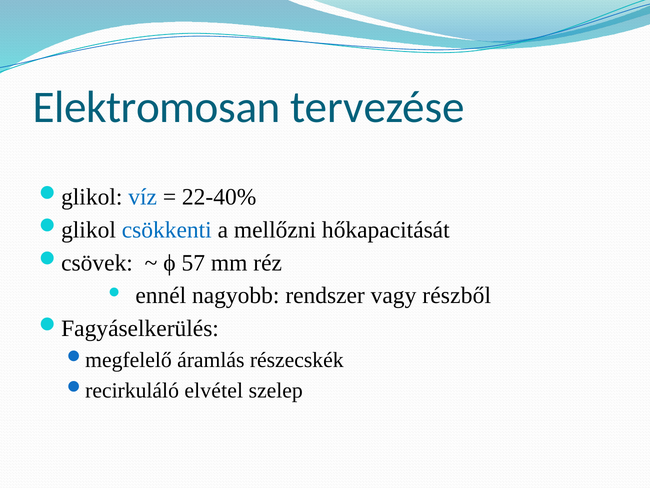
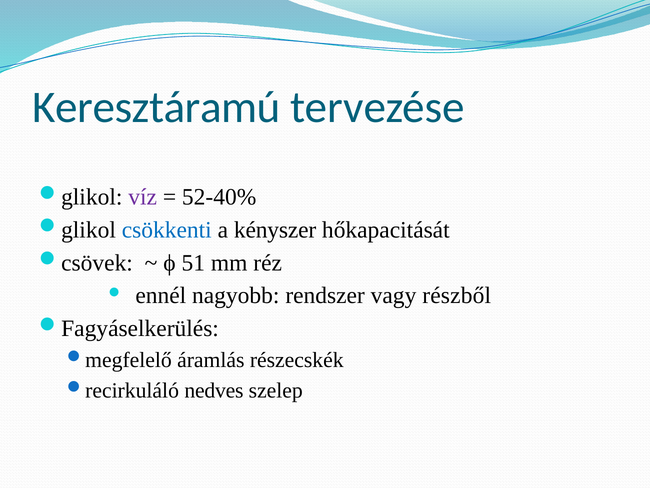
Elektromosan: Elektromosan -> Keresztáramú (157, 107)
víz colour: blue -> purple (143, 197)
22-40%: 22-40% -> 52-40% (219, 197)
mellőzni: mellőzni -> kényszer (275, 230)
57: 57 -> 51 (193, 263)
elvétel: elvétel -> nedves (214, 390)
